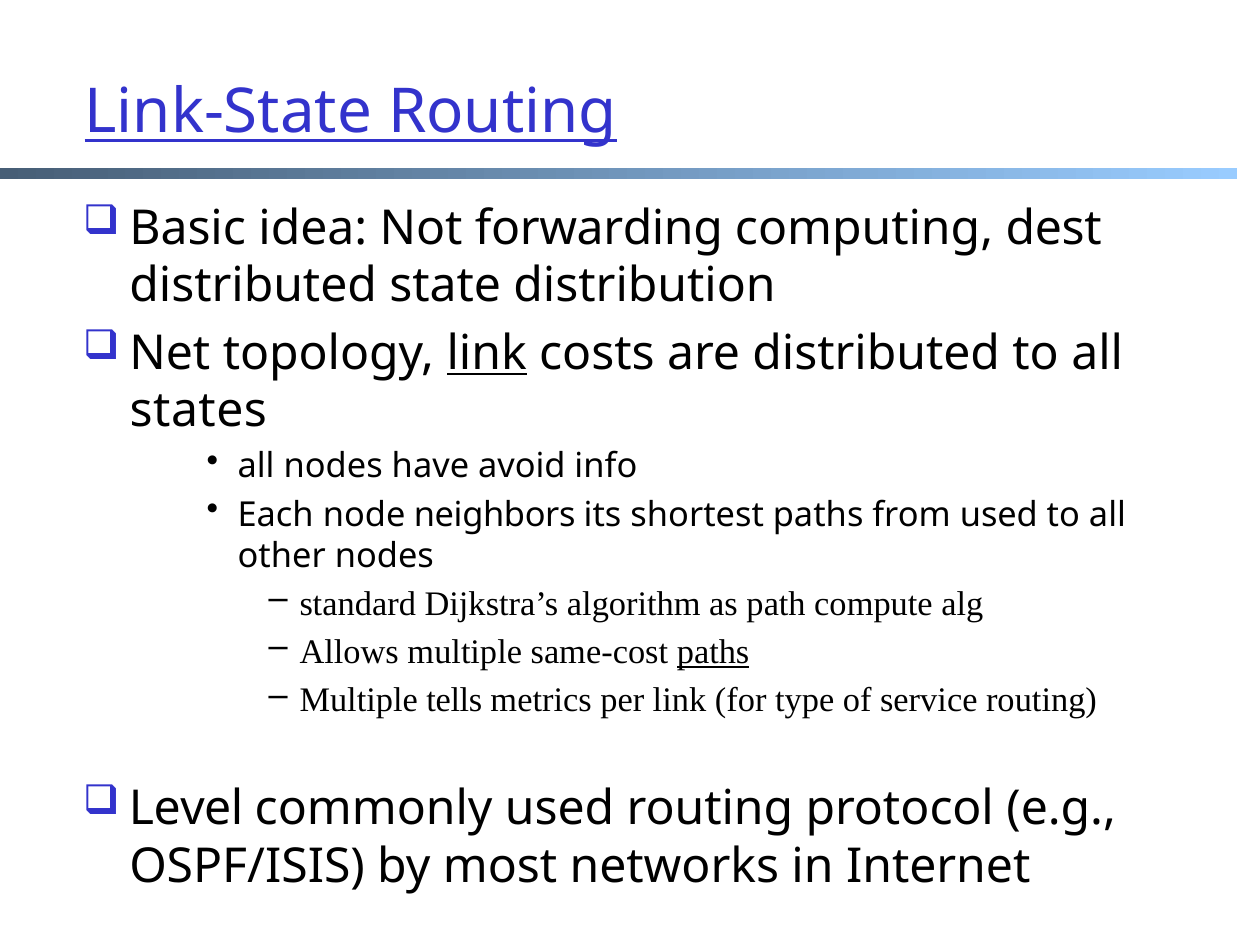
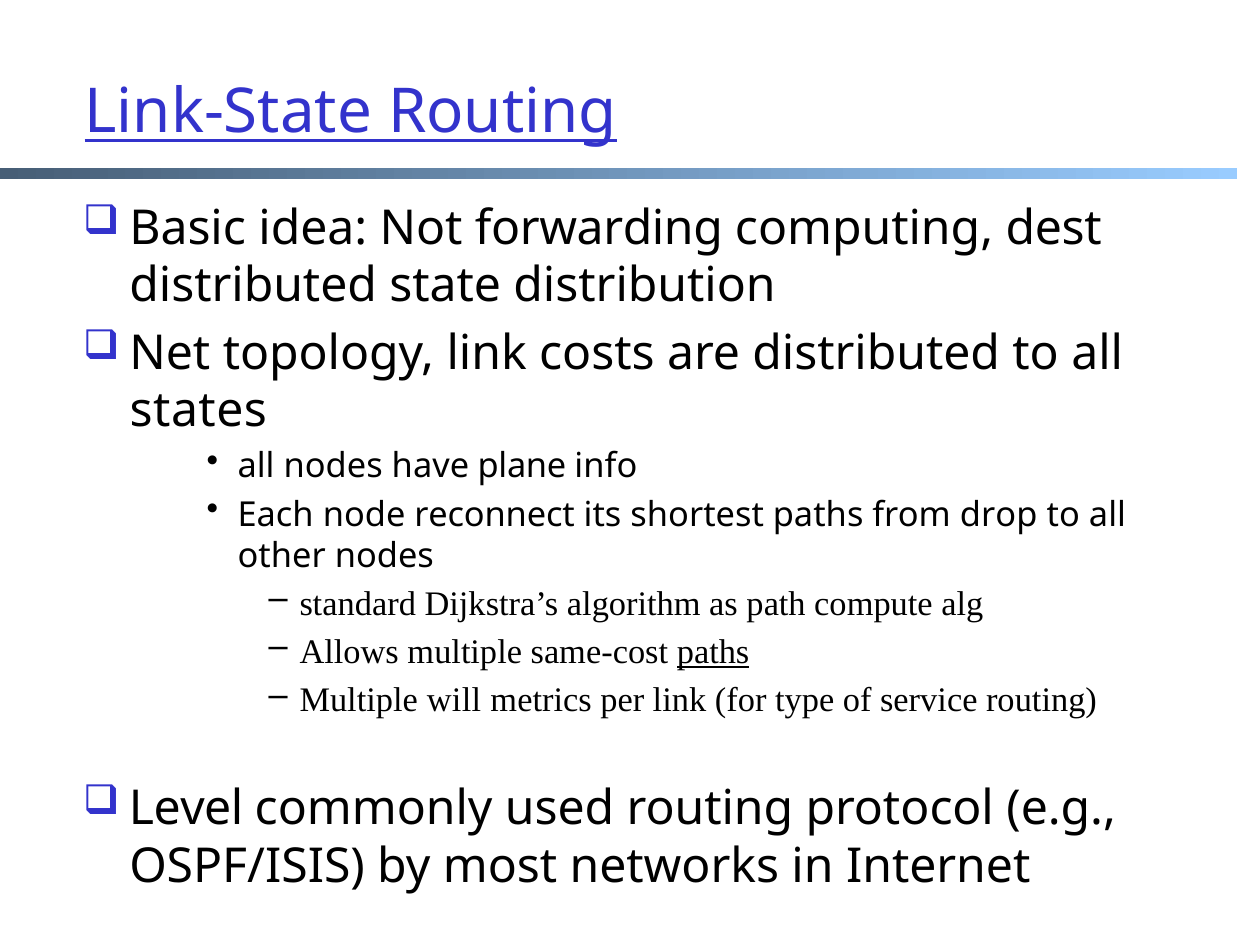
link underline: present -> none (487, 353)
avoid: avoid -> plane (522, 466)
neighbors: neighbors -> reconnect (495, 515)
from used: used -> drop (999, 515)
tells: tells -> will (454, 700)
